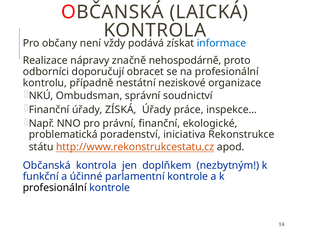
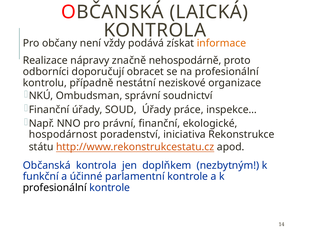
informace colour: blue -> orange (221, 43)
ZÍSKÁ: ZÍSKÁ -> SOUD (121, 109)
problematická: problematická -> hospodárnost (63, 134)
